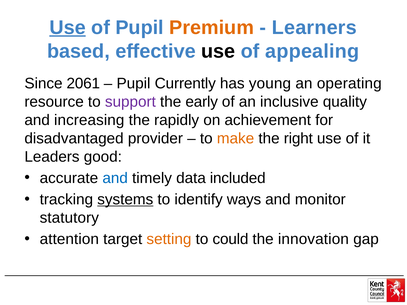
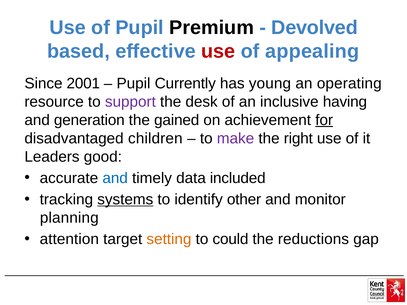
Use underline: present -> none (68, 28)
Premium colour: orange -> black (212, 28)
Learners: Learners -> Devolved (315, 28)
use colour: black -> red (218, 51)
2061: 2061 -> 2001 (83, 83)
early: early -> desk (202, 102)
quality: quality -> having (345, 102)
increasing: increasing -> generation (89, 120)
rapidly: rapidly -> gained (177, 120)
for underline: none -> present (324, 120)
provider: provider -> children (155, 138)
make colour: orange -> purple (236, 138)
ways: ways -> other (244, 200)
statutory: statutory -> planning (69, 218)
innovation: innovation -> reductions (313, 239)
